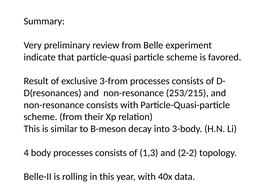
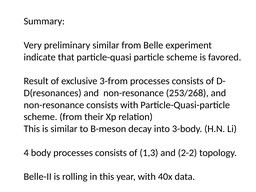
preliminary review: review -> similar (106, 45)
253/215: 253/215 -> 253/268 (187, 93)
